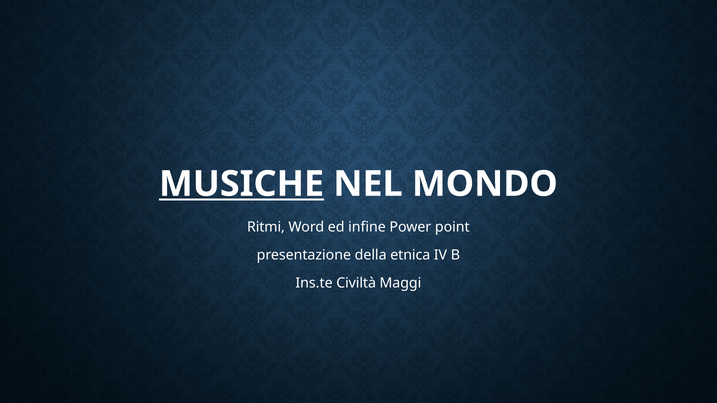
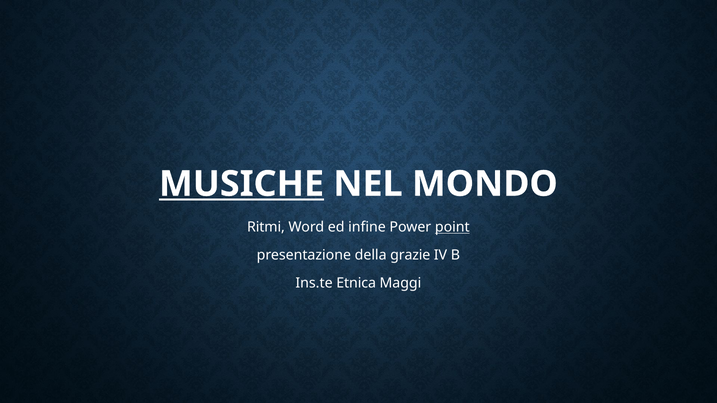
point underline: none -> present (452, 227)
etnica: etnica -> grazie (410, 255)
Civiltà: Civiltà -> Etnica (356, 283)
